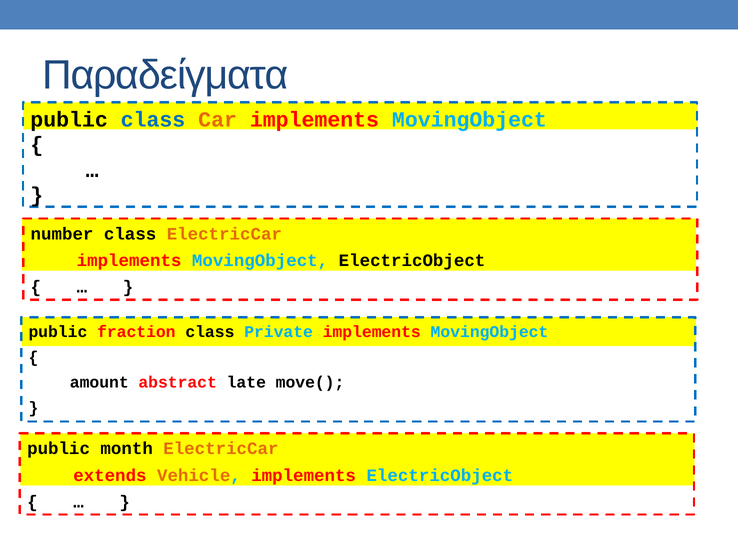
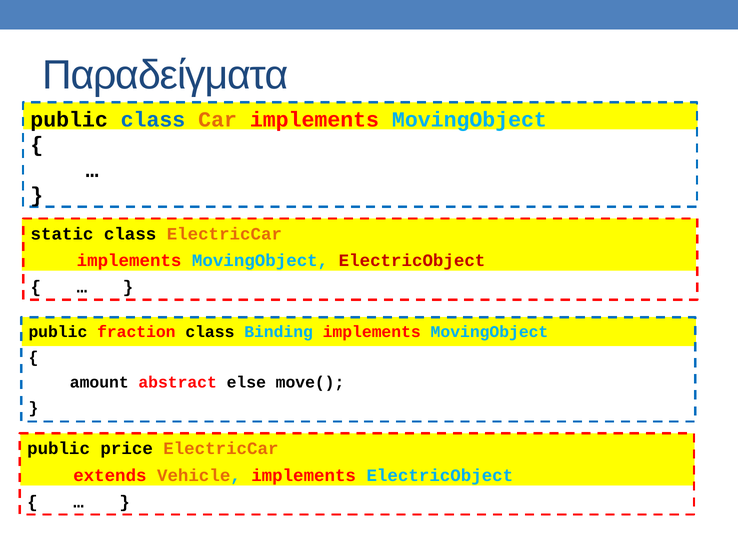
number: number -> static (62, 234)
ElectricObject colour: black -> red (412, 261)
Private: Private -> Binding (279, 332)
late: late -> else (246, 383)
month: month -> price (127, 449)
